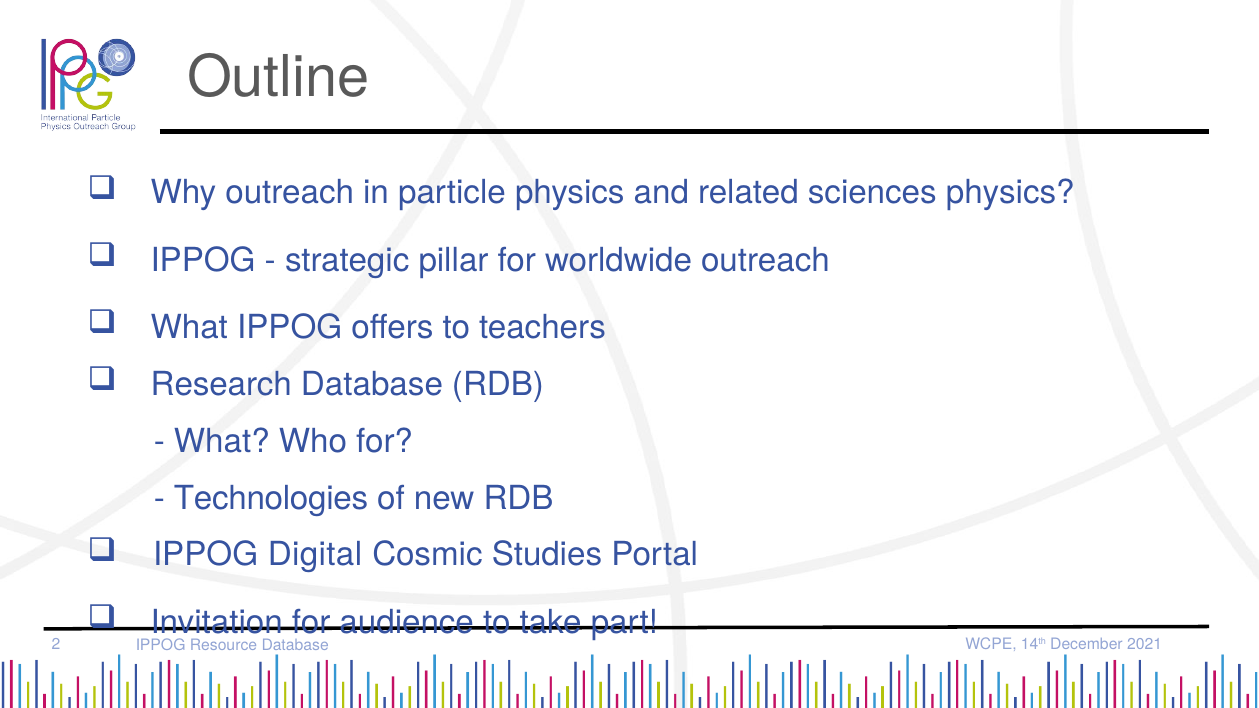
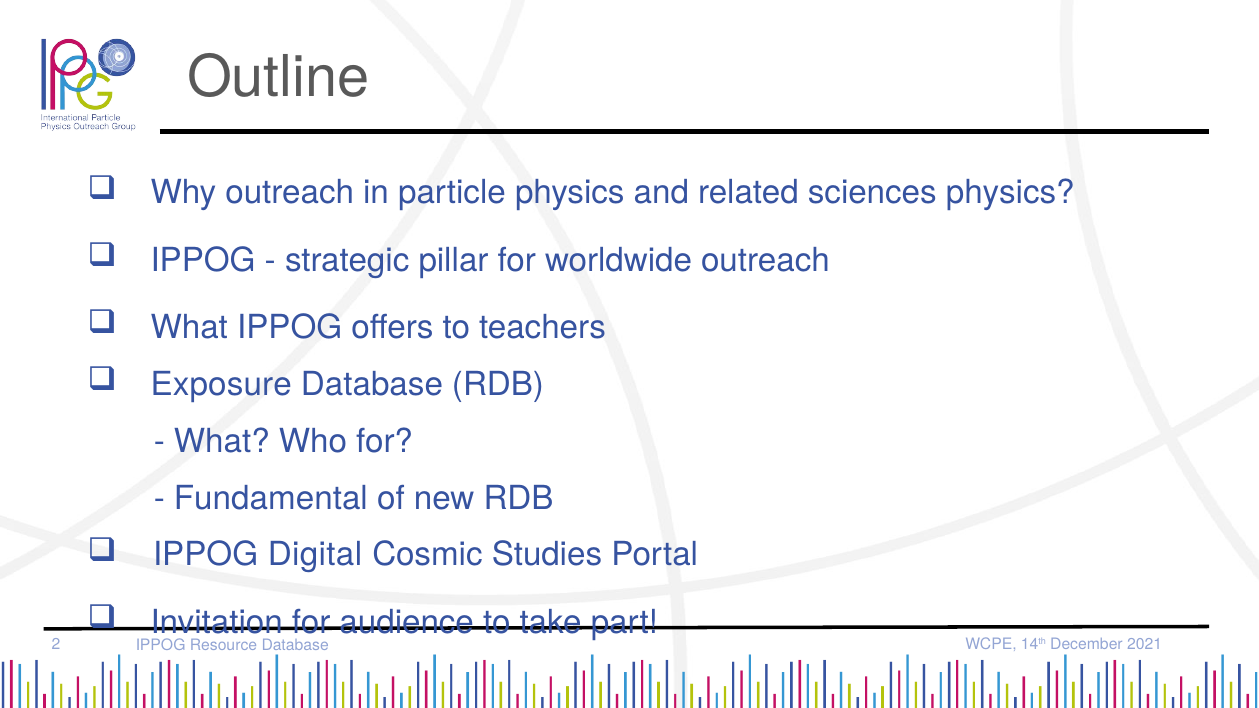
Research: Research -> Exposure (221, 385)
Technologies: Technologies -> Fundamental (271, 498)
